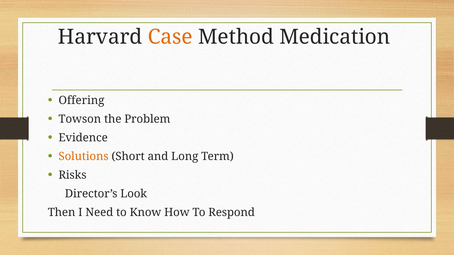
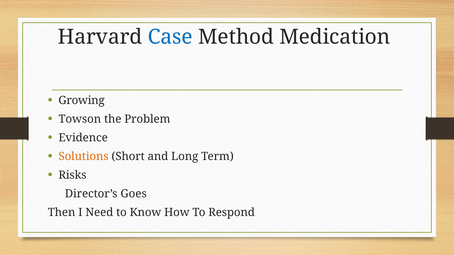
Case colour: orange -> blue (170, 37)
Offering: Offering -> Growing (82, 101)
Look: Look -> Goes (134, 194)
